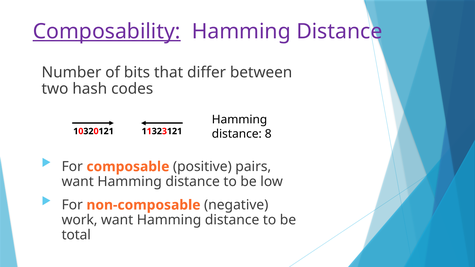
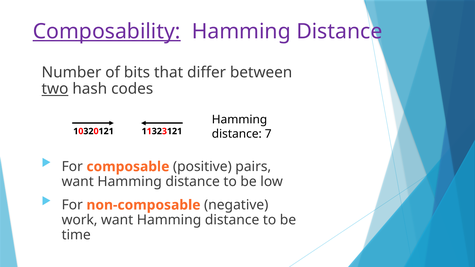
two underline: none -> present (55, 89)
8: 8 -> 7 (268, 134)
total: total -> time (76, 235)
